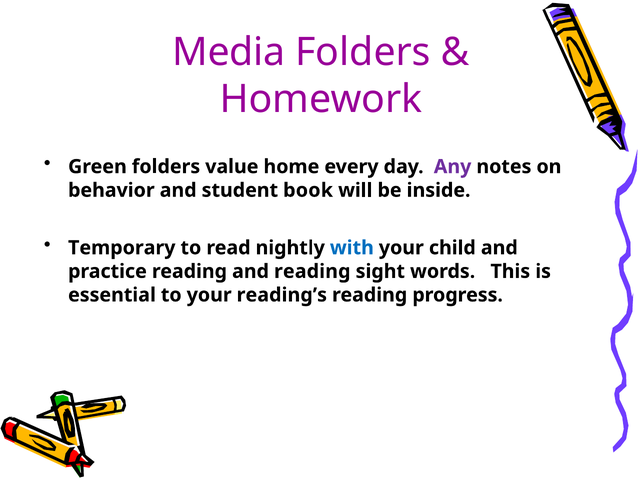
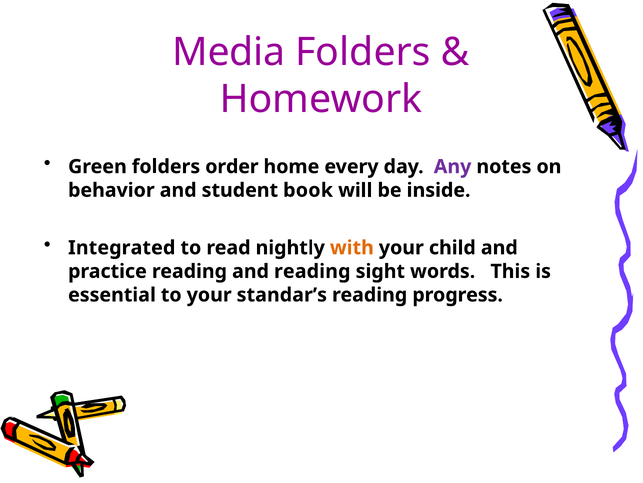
value: value -> order (232, 166)
Temporary: Temporary -> Integrated (122, 247)
with colour: blue -> orange (352, 247)
reading’s: reading’s -> standar’s (282, 295)
